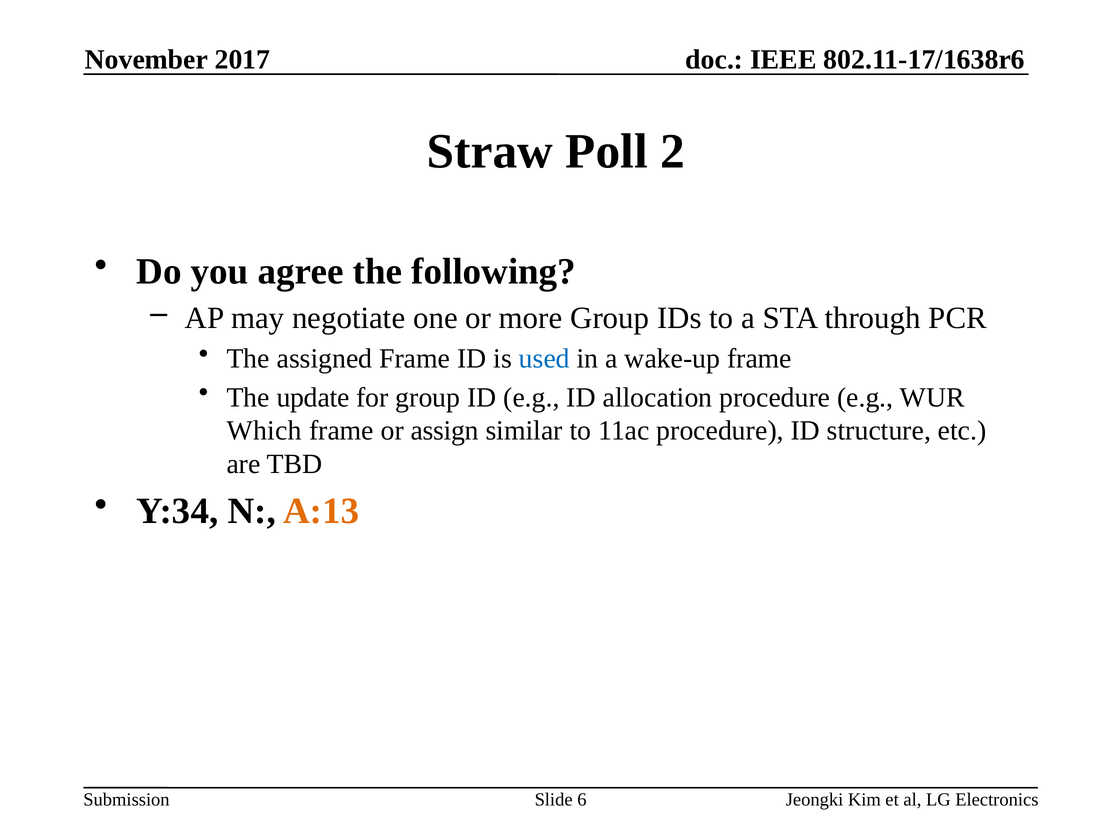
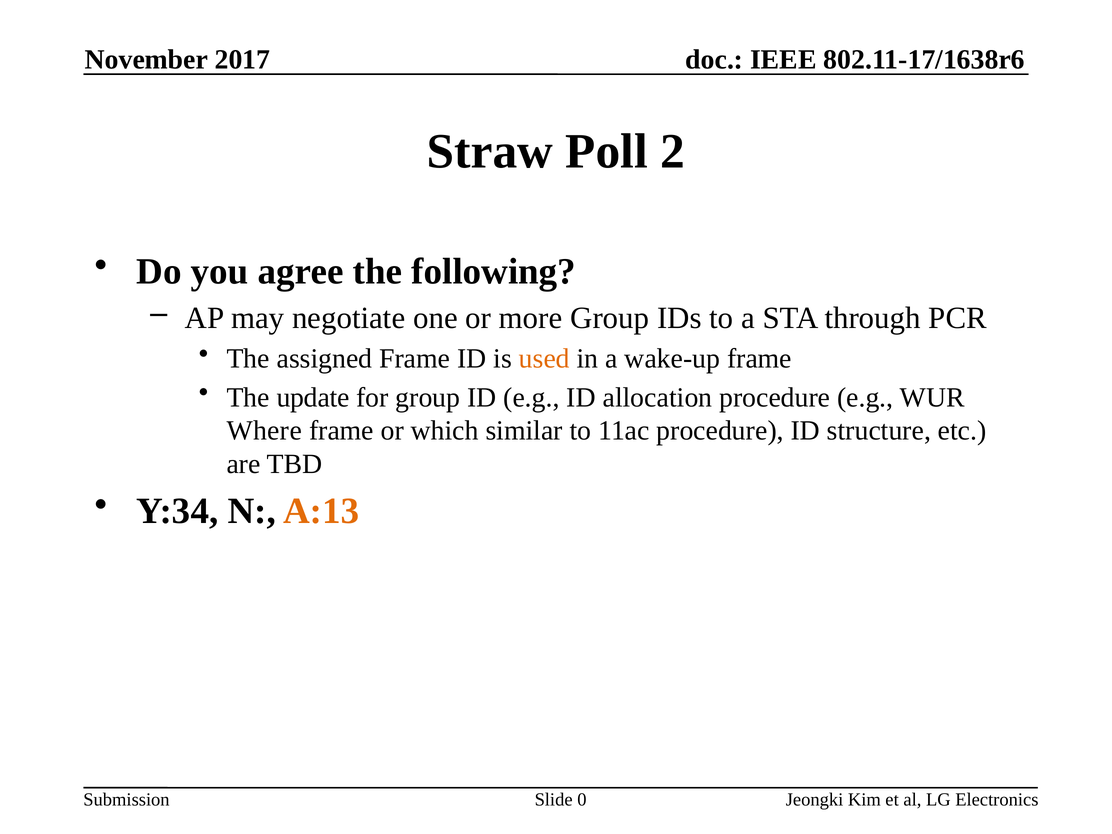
used colour: blue -> orange (544, 358)
Which: Which -> Where (264, 431)
assign: assign -> which (445, 431)
6: 6 -> 0 (582, 800)
